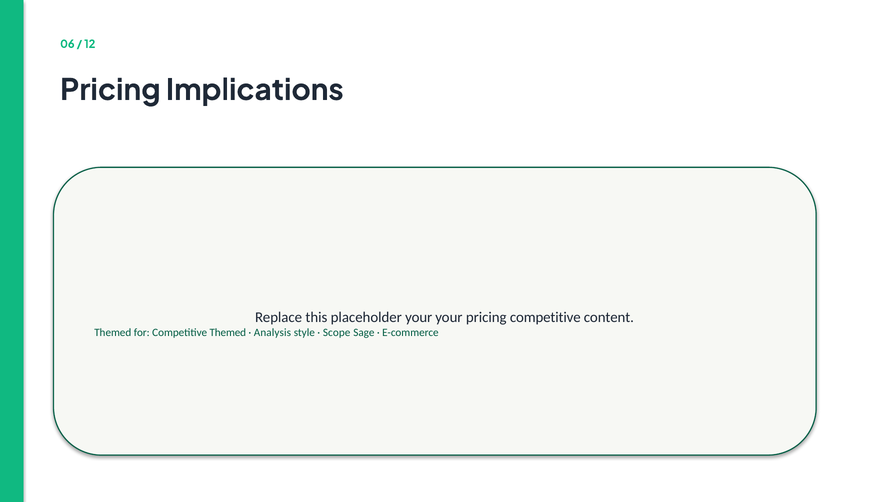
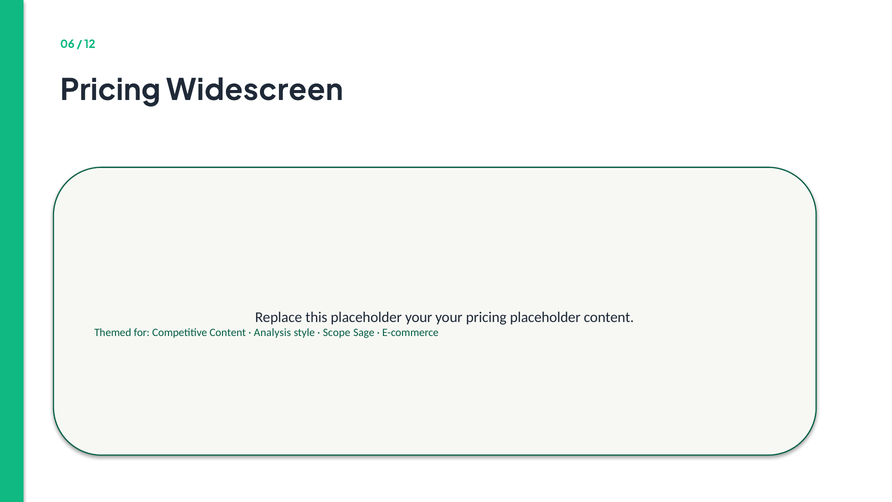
Implications: Implications -> Widescreen (255, 90)
pricing competitive: competitive -> placeholder (545, 317)
Competitive Themed: Themed -> Content (228, 332)
